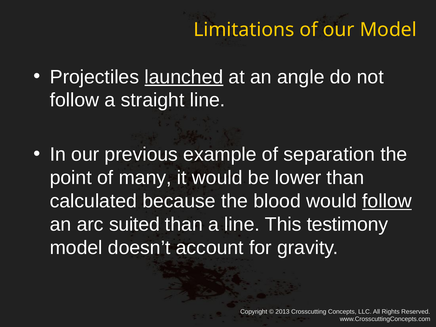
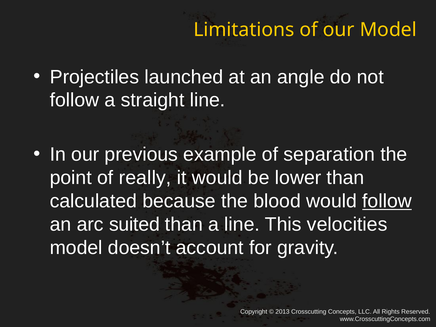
launched underline: present -> none (184, 77)
many: many -> really (145, 178)
testimony: testimony -> velocities (347, 224)
